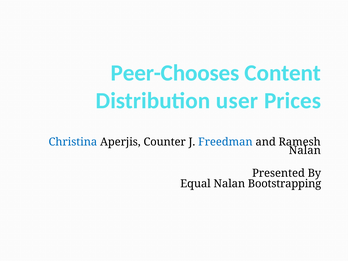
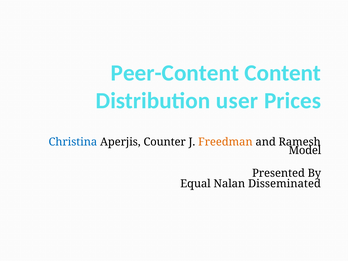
Peer-Chooses: Peer-Chooses -> Peer-Content (175, 73)
Freedman colour: blue -> orange (225, 142)
Nalan: Nalan -> Model (305, 150)
Bootstrapping: Bootstrapping -> Disseminated (284, 184)
